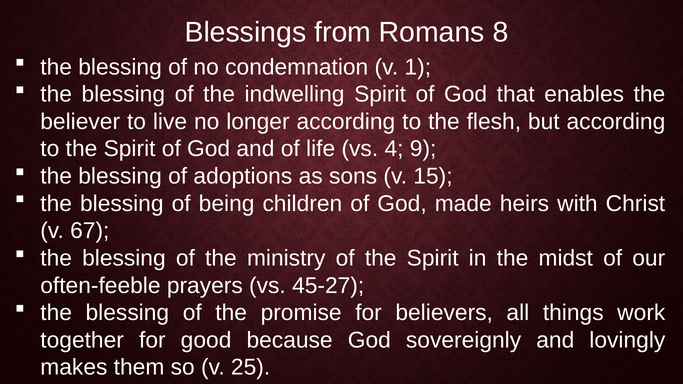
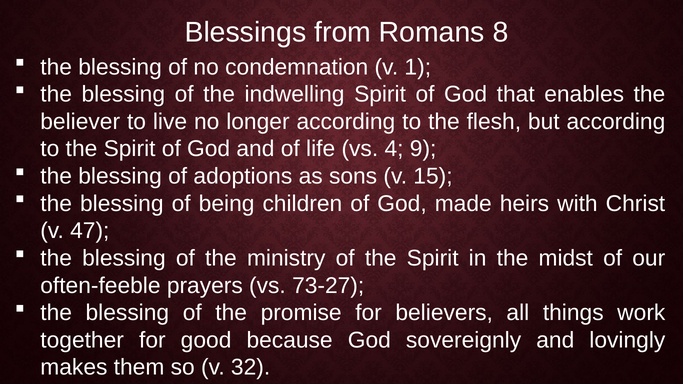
67: 67 -> 47 (90, 231)
45-27: 45-27 -> 73-27 (328, 286)
25: 25 -> 32 (251, 368)
